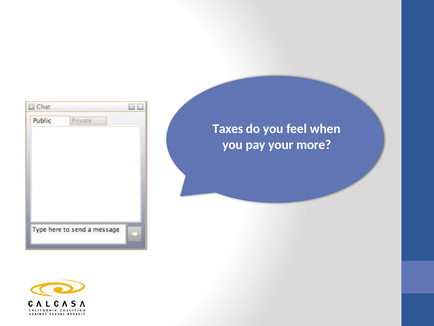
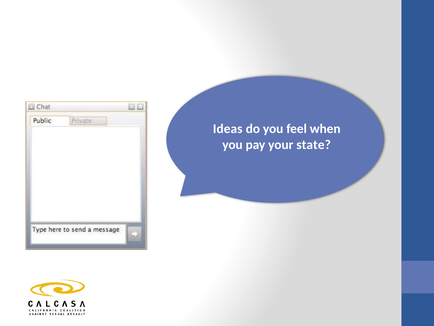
Taxes: Taxes -> Ideas (228, 129)
more: more -> state (314, 144)
